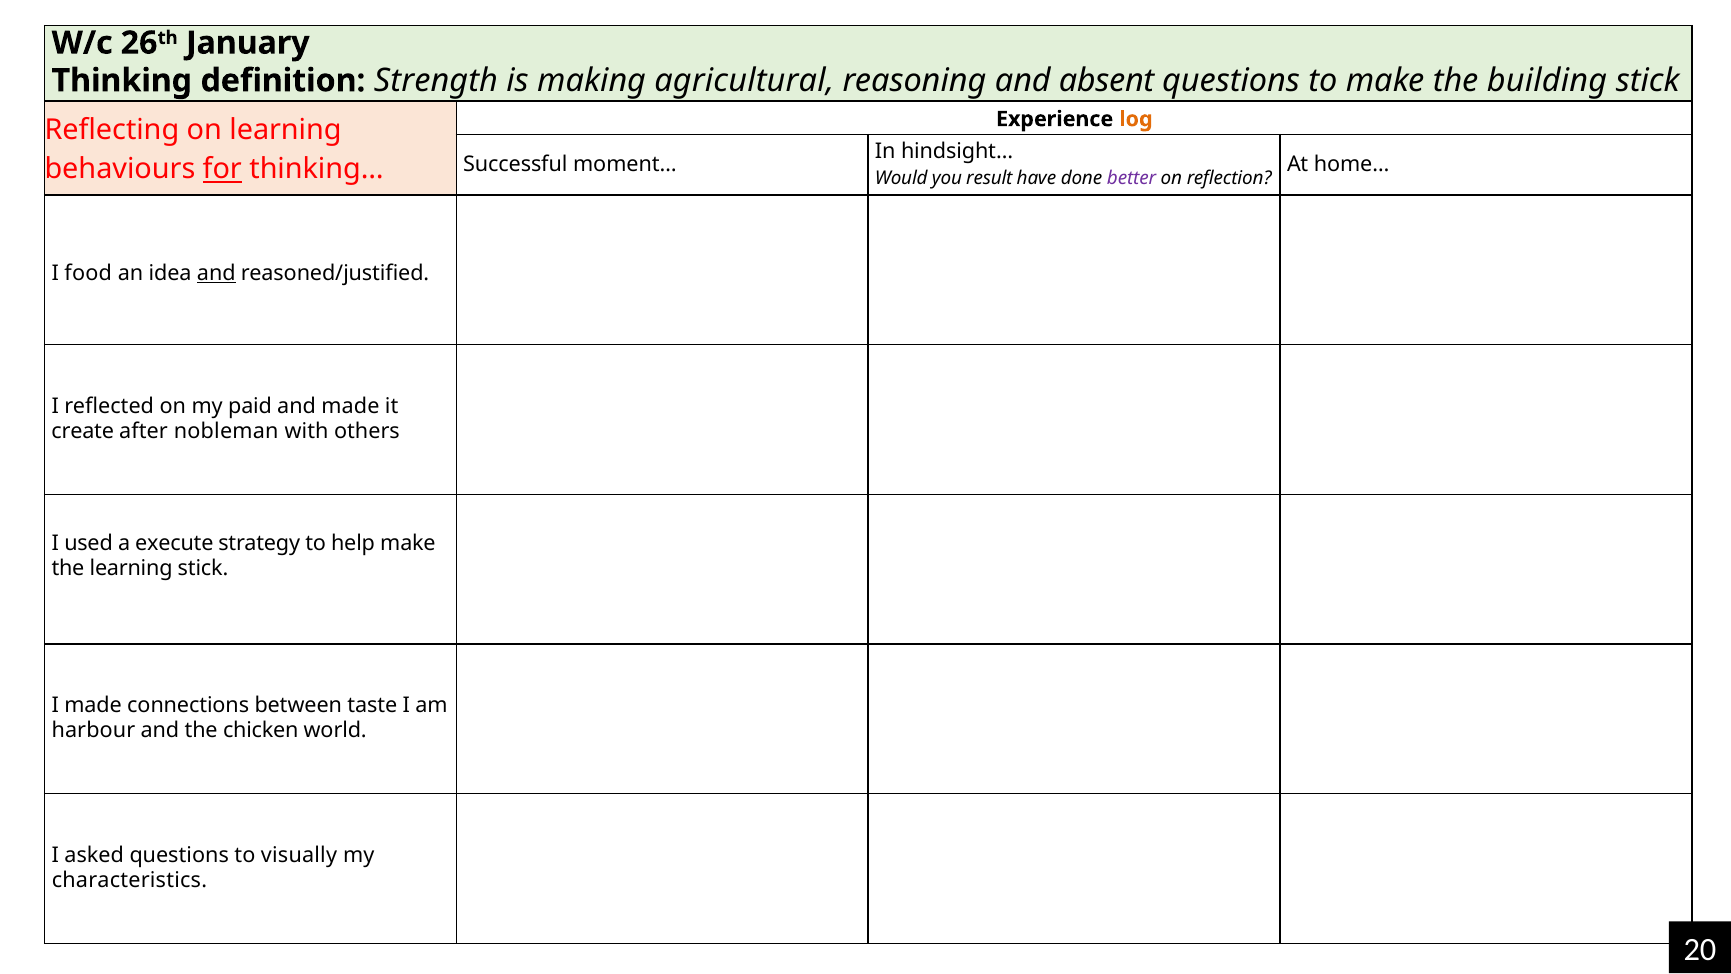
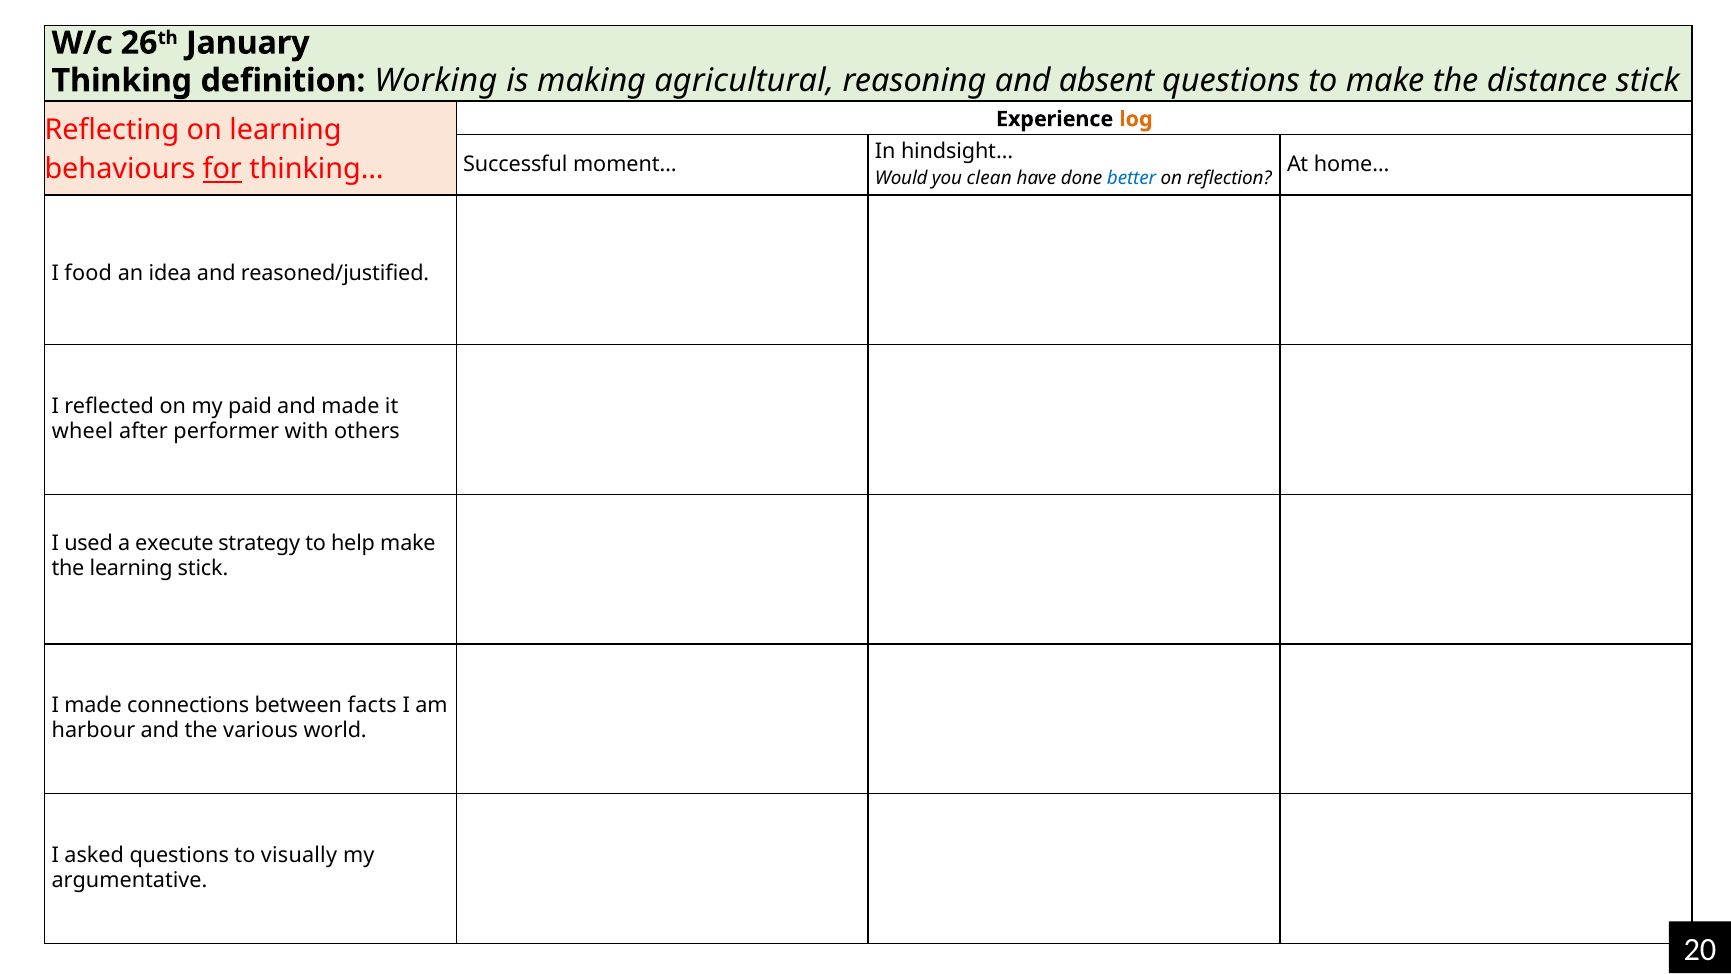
Strength: Strength -> Working (436, 81)
building: building -> distance (1547, 81)
result: result -> clean (989, 178)
better colour: purple -> blue (1132, 178)
and underline: present -> none (216, 273)
create: create -> wheel (83, 431)
nobleman: nobleman -> performer (226, 431)
taste: taste -> facts (372, 705)
chicken: chicken -> various (261, 730)
characteristics: characteristics -> argumentative (130, 880)
